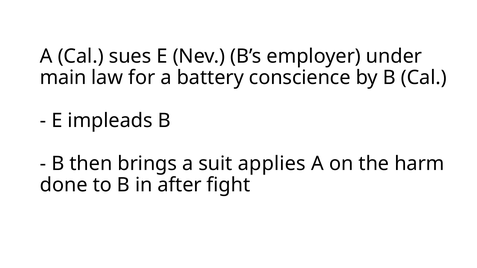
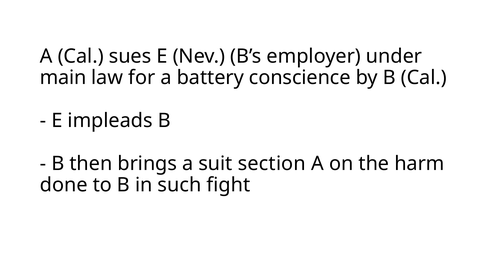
applies: applies -> section (272, 164)
after: after -> such (180, 185)
